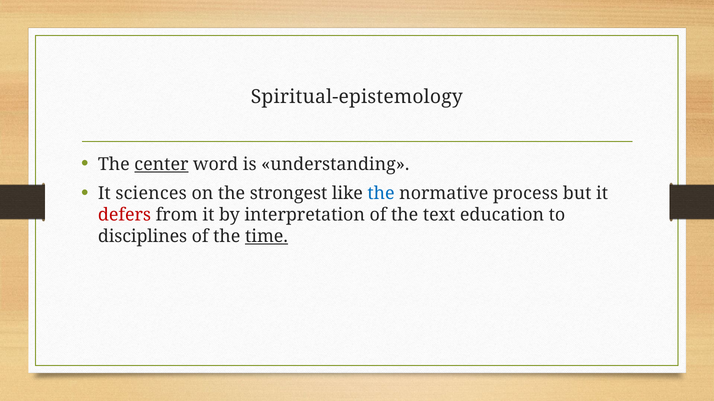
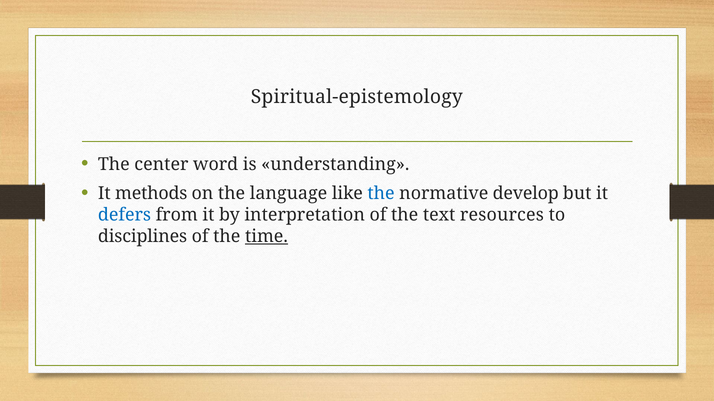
center underline: present -> none (161, 164)
sciences: sciences -> methods (151, 194)
strongest: strongest -> language (289, 194)
process: process -> develop (526, 194)
defers colour: red -> blue (124, 215)
education: education -> resources (502, 215)
